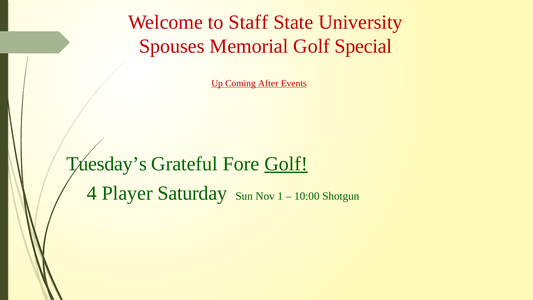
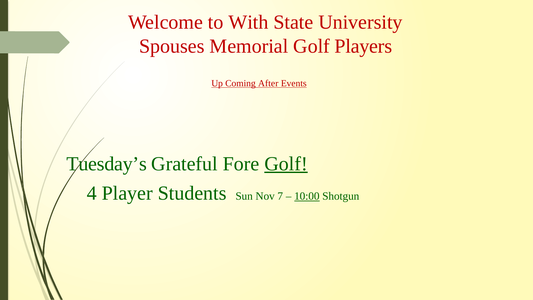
Staff: Staff -> With (248, 22)
Special: Special -> Players (363, 46)
Saturday: Saturday -> Students (192, 193)
1: 1 -> 7 (280, 196)
10:00 underline: none -> present (307, 196)
